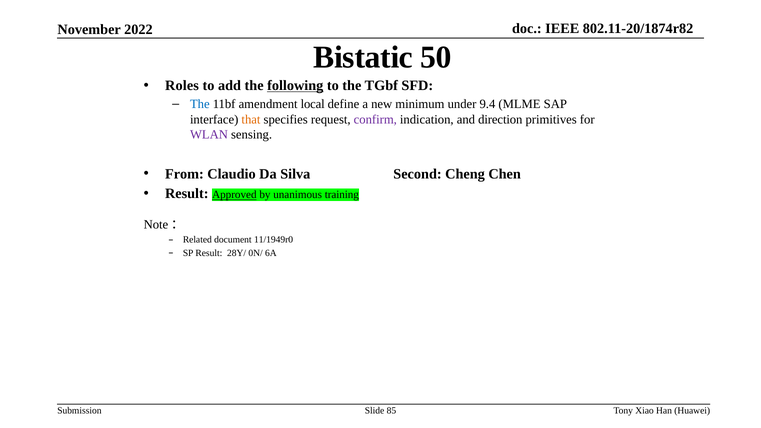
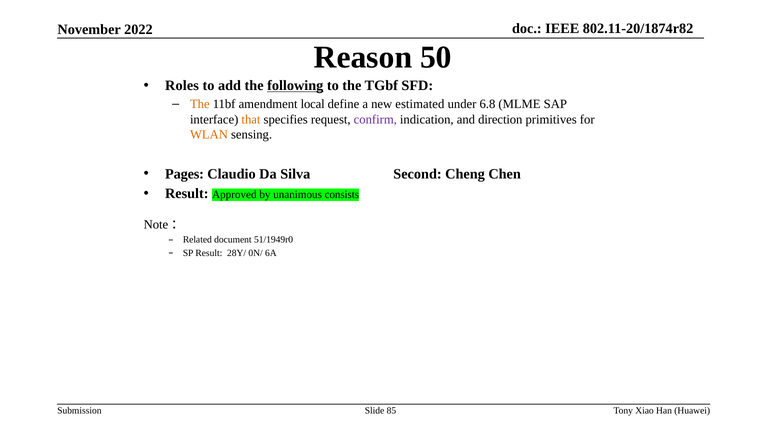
Bistatic: Bistatic -> Reason (363, 57)
The colour: blue -> orange (200, 104)
minimum: minimum -> estimated (420, 104)
9.4: 9.4 -> 6.8 (487, 104)
WLAN colour: purple -> orange (209, 135)
From: From -> Pages (185, 174)
Approved underline: present -> none (234, 195)
training: training -> consists (342, 195)
11/1949r0: 11/1949r0 -> 51/1949r0 (274, 240)
